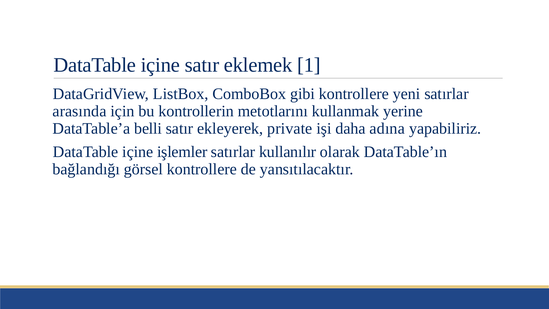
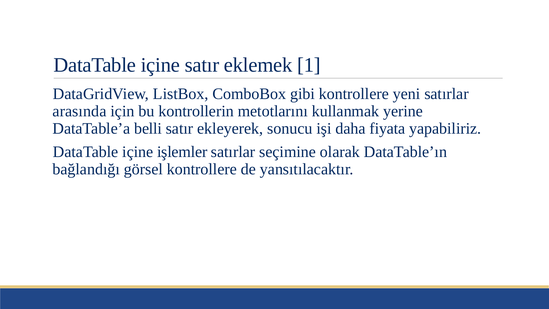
private: private -> sonucu (290, 128)
adına: adına -> fiyata (387, 128)
kullanılır: kullanılır -> seçimine (288, 152)
